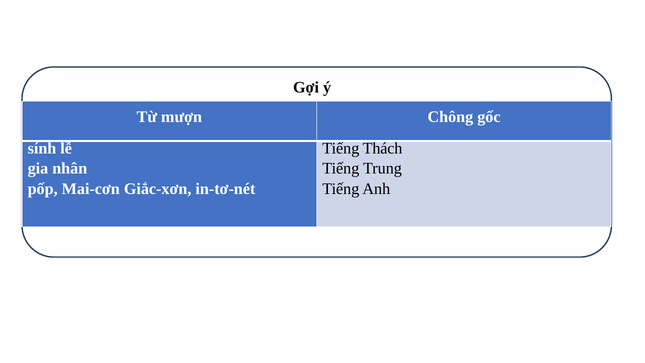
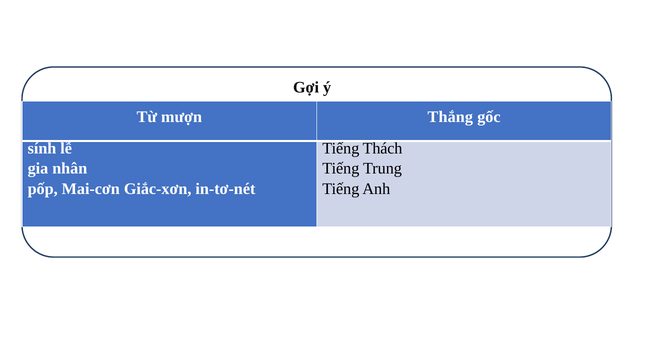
Chông: Chông -> Thắng (450, 117)
